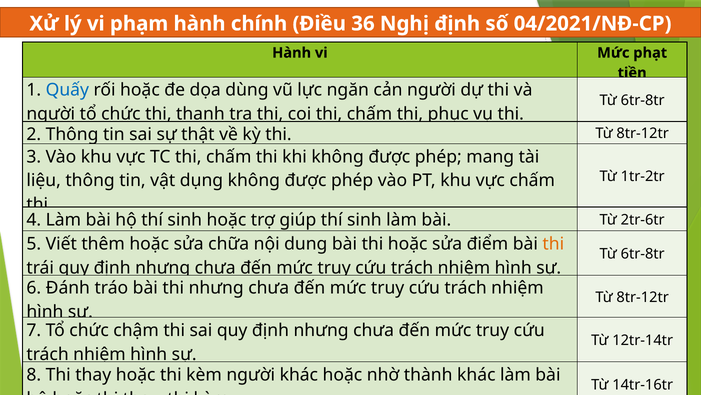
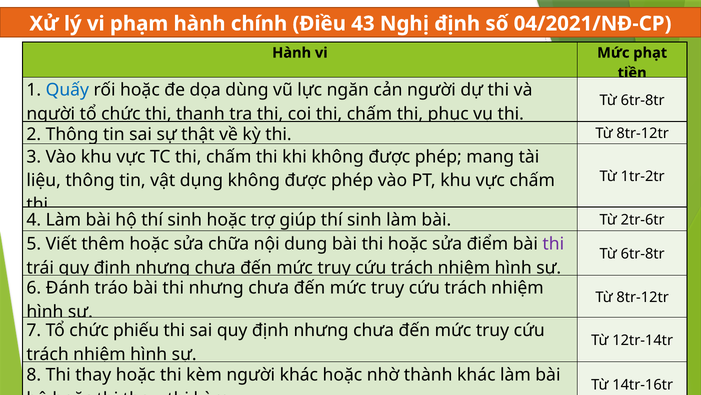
36: 36 -> 43 (363, 24)
thi colour: orange -> purple (553, 243)
chậm: chậm -> phiếu (136, 330)
